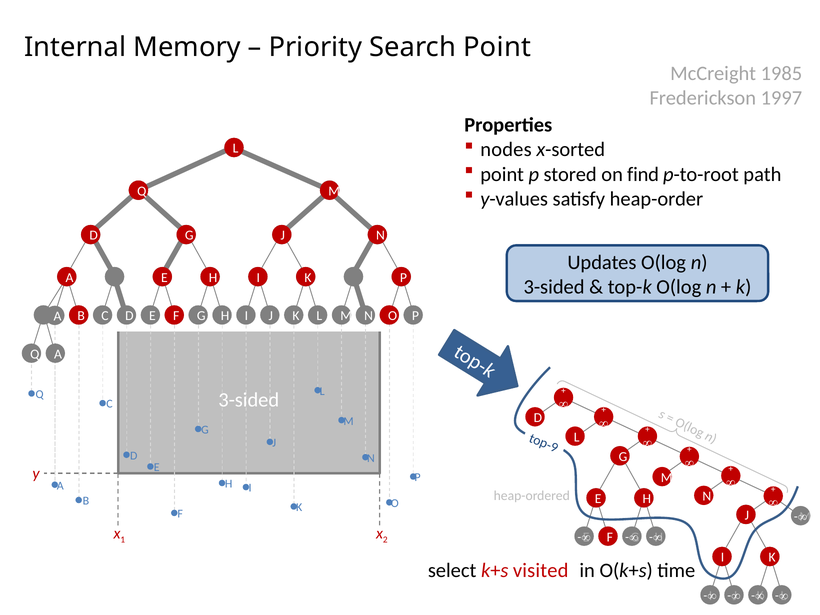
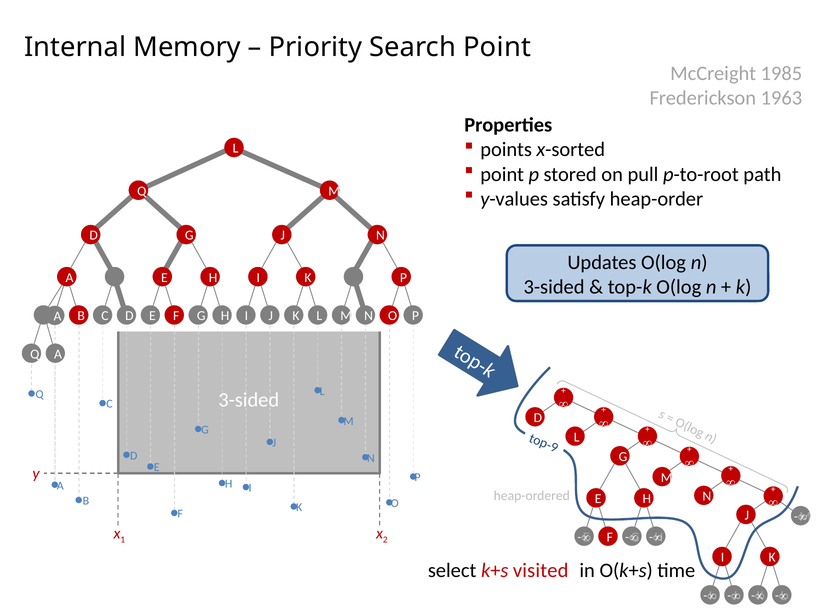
1997: 1997 -> 1963 (781, 98)
nodes: nodes -> points (506, 150)
find: find -> pull (643, 174)
